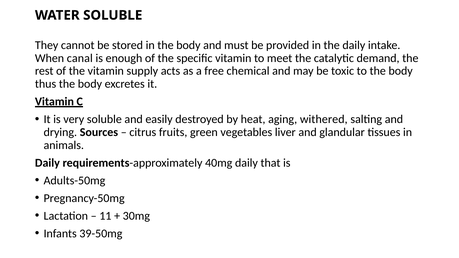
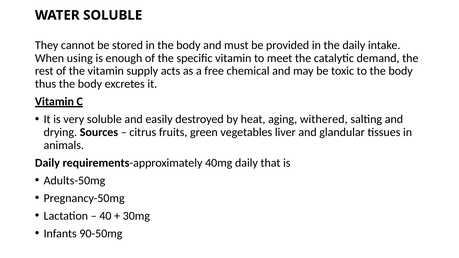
canal: canal -> using (80, 58)
11: 11 -> 40 (105, 216)
39-50mg: 39-50mg -> 90-50mg (101, 234)
